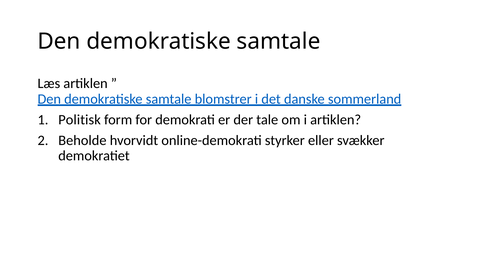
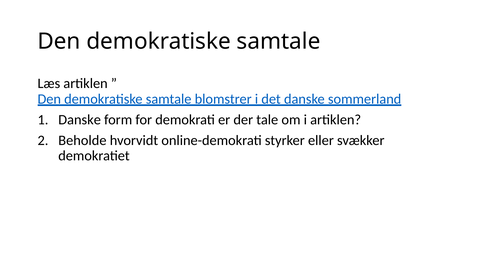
Politisk: Politisk -> Danske (80, 120)
